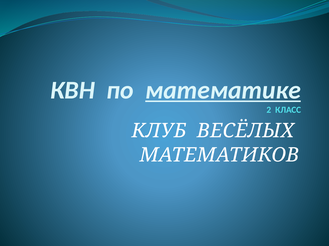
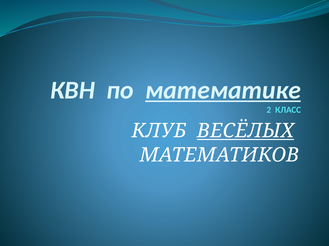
ВЕСЁЛЫХ underline: none -> present (246, 131)
